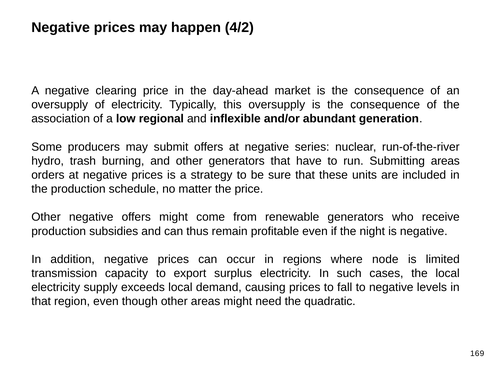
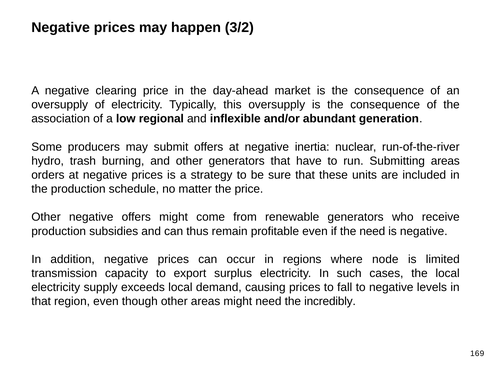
4/2: 4/2 -> 3/2 (239, 28)
series: series -> inertia (312, 147)
the night: night -> need (372, 231)
quadratic: quadratic -> incredibly (330, 302)
